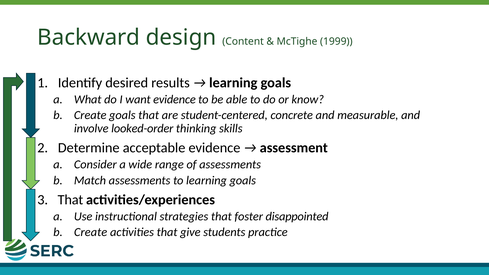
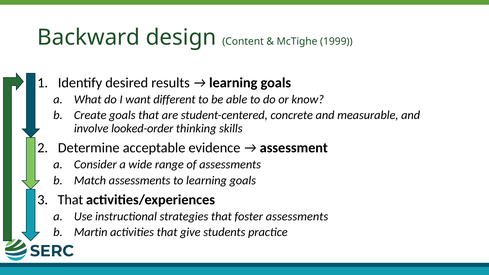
want evidence: evidence -> different (174, 100)
foster disappointed: disappointed -> assessments (297, 217)
Create: Create -> Martin (91, 232)
